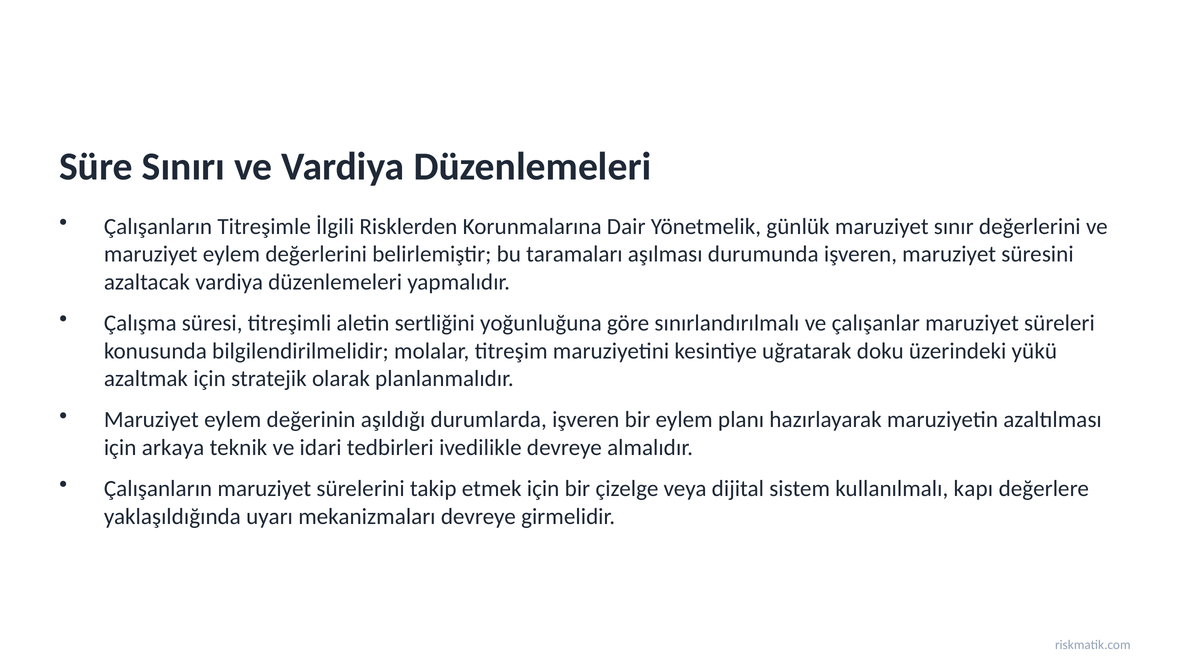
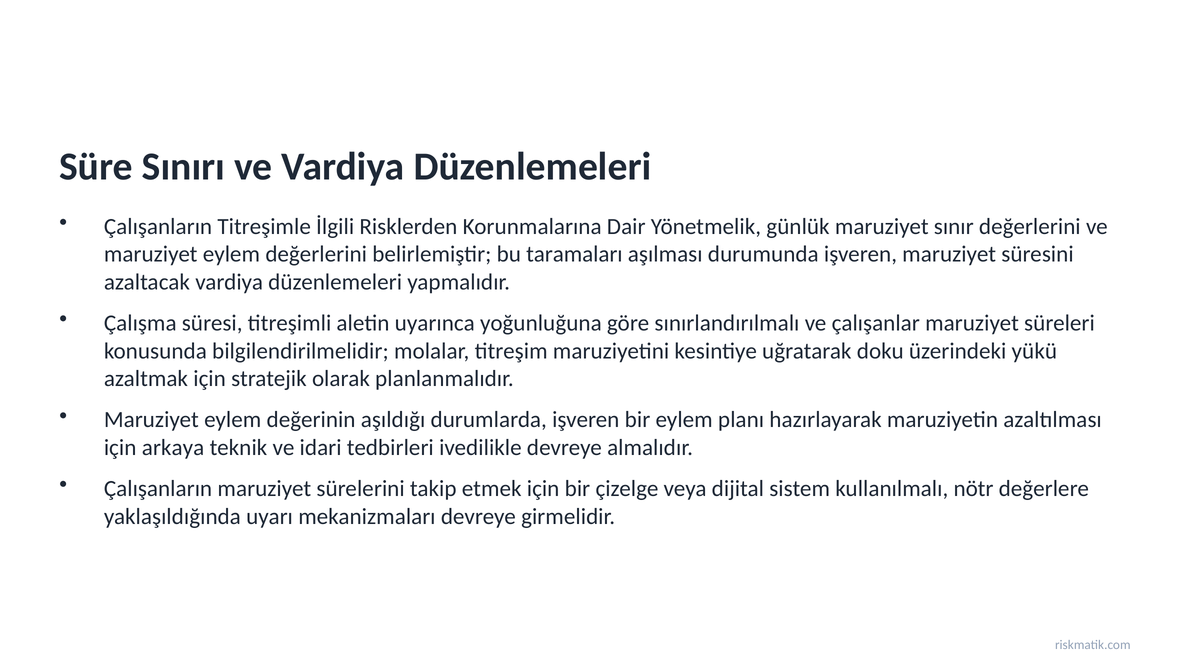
sertliğini: sertliğini -> uyarınca (435, 323)
kapı: kapı -> nötr (974, 489)
